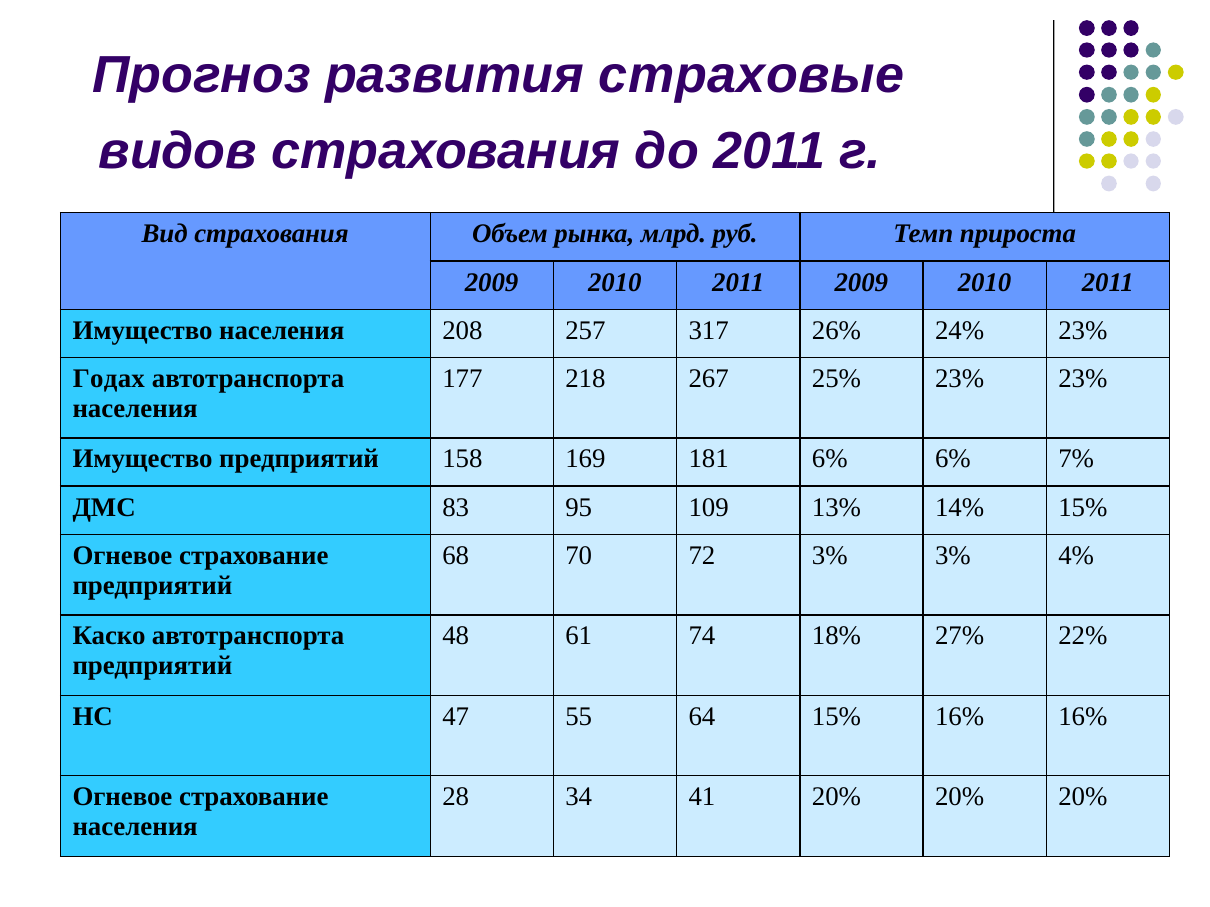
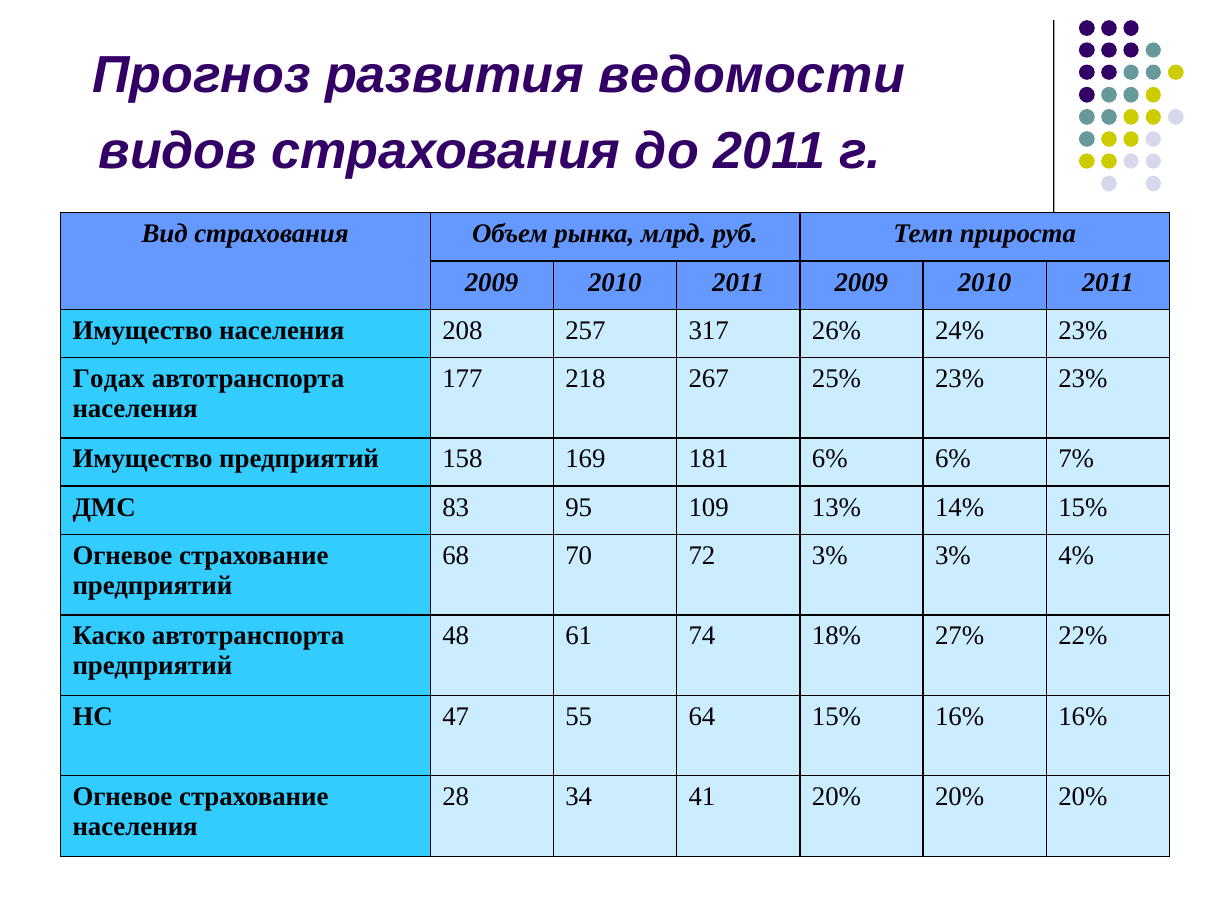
страховые: страховые -> ведомости (752, 75)
